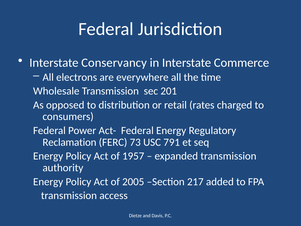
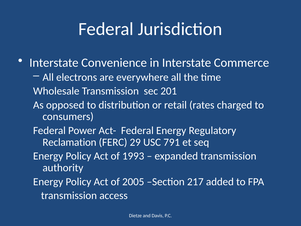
Conservancy: Conservancy -> Convenience (114, 63)
73: 73 -> 29 (135, 142)
1957: 1957 -> 1993 (133, 156)
